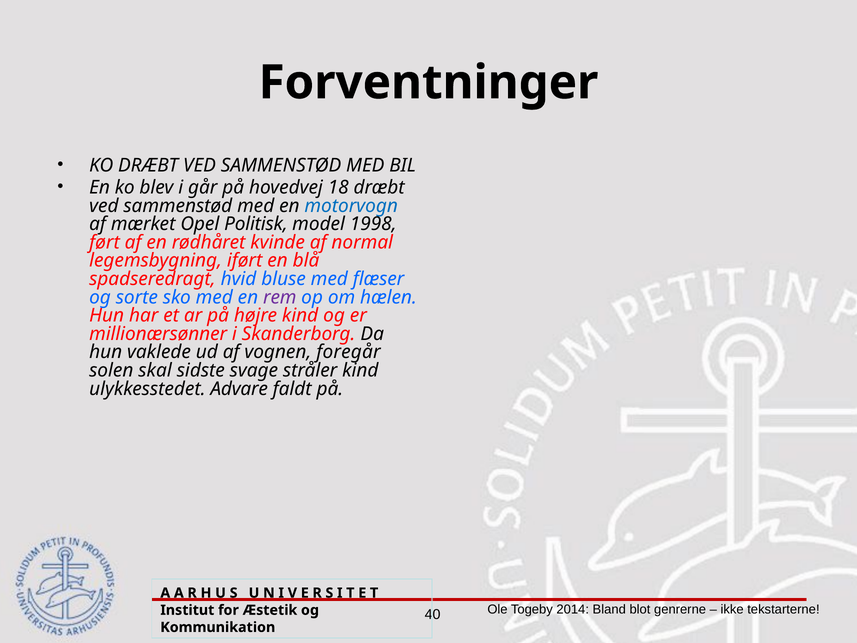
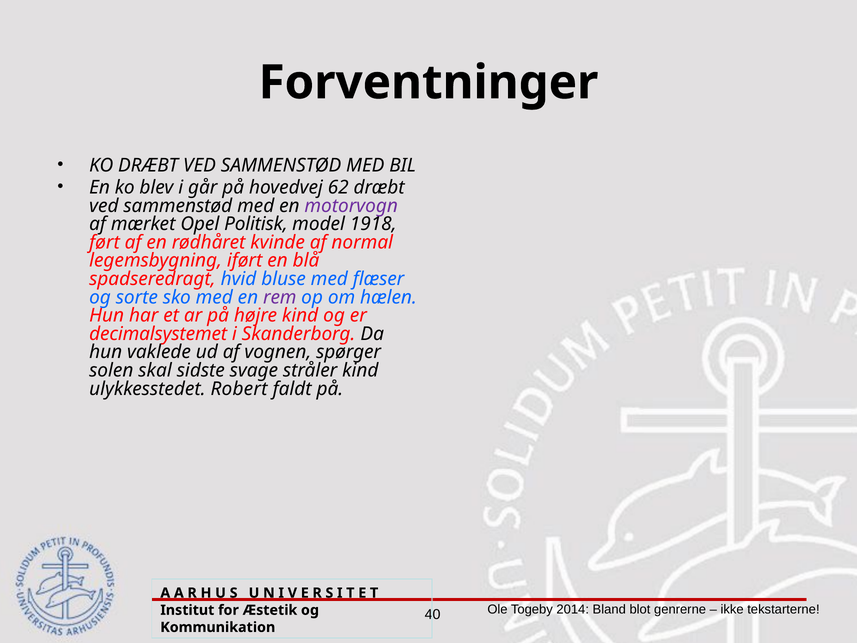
18: 18 -> 62 (338, 187)
motorvogn colour: blue -> purple (351, 206)
1998: 1998 -> 1918 (373, 224)
millionærsønner: millionærsønner -> decimalsystemet (158, 334)
foregår: foregår -> spørger (349, 352)
Advare: Advare -> Robert (239, 389)
